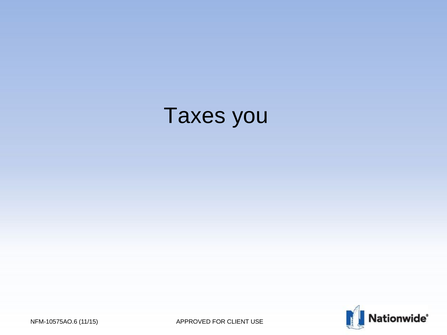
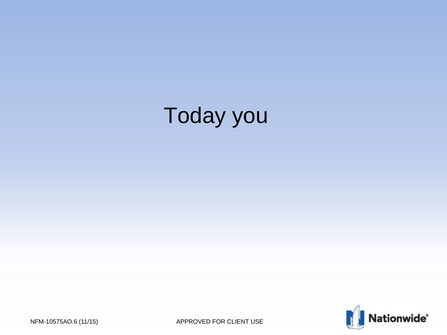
Taxes: Taxes -> Today (195, 116)
